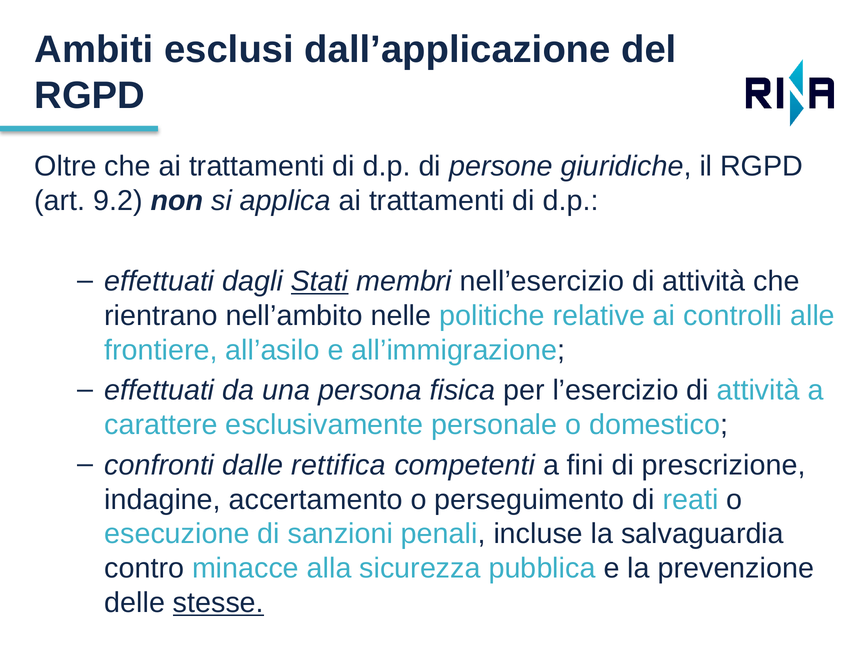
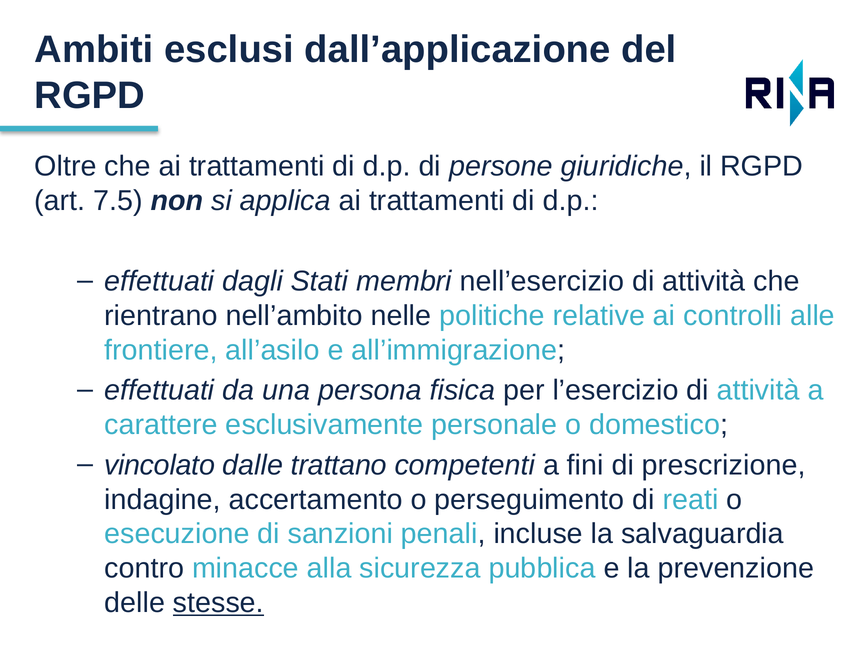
9.2: 9.2 -> 7.5 (118, 201)
Stati underline: present -> none (320, 281)
confronti: confronti -> vincolato (160, 465)
rettifica: rettifica -> trattano (339, 465)
